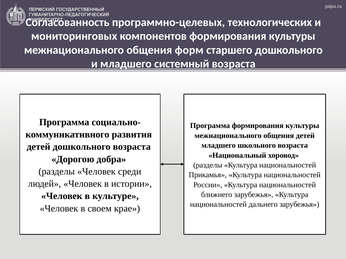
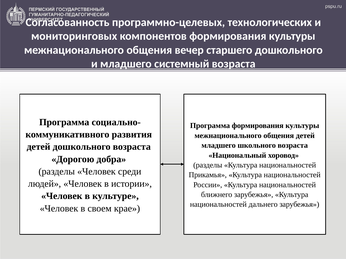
форм: форм -> вечер (189, 50)
